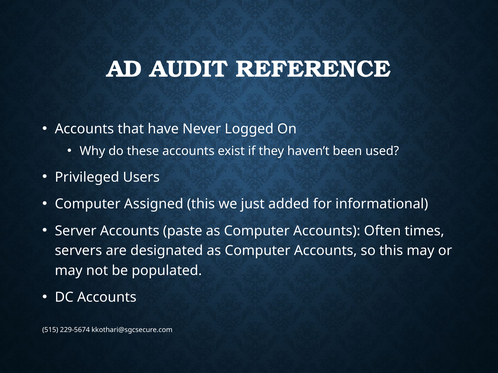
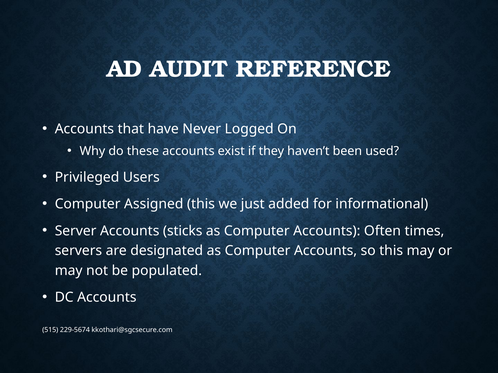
paste: paste -> sticks (183, 231)
